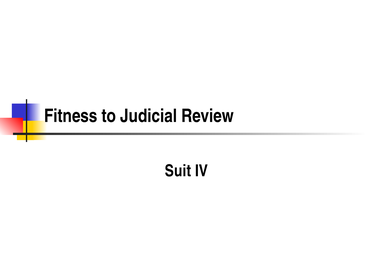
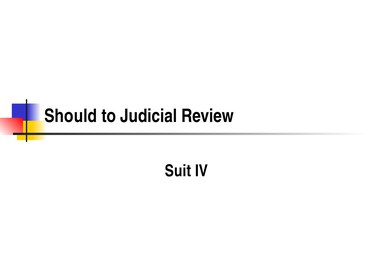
Fitness: Fitness -> Should (71, 116)
